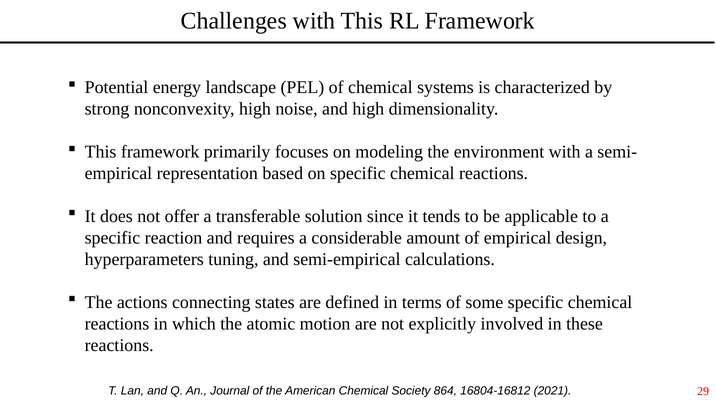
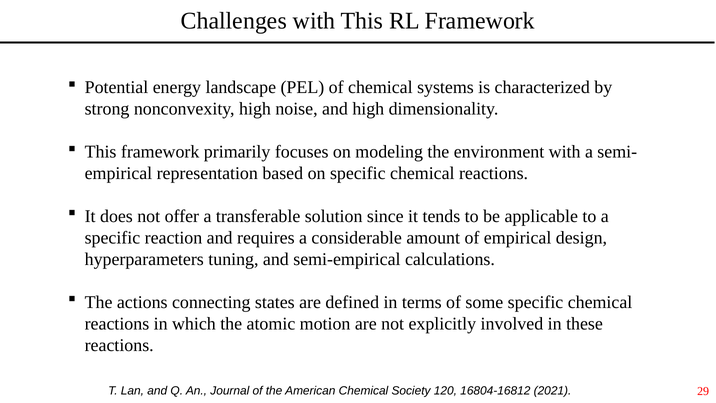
864: 864 -> 120 (445, 391)
